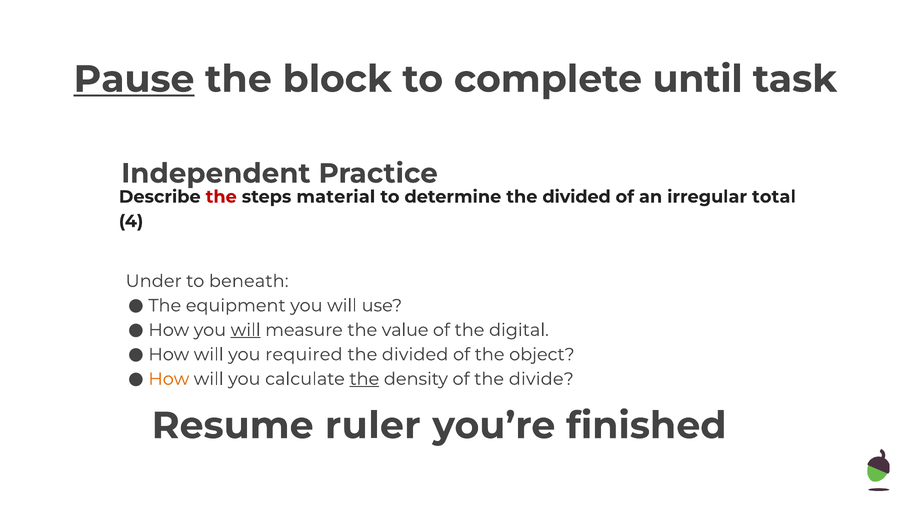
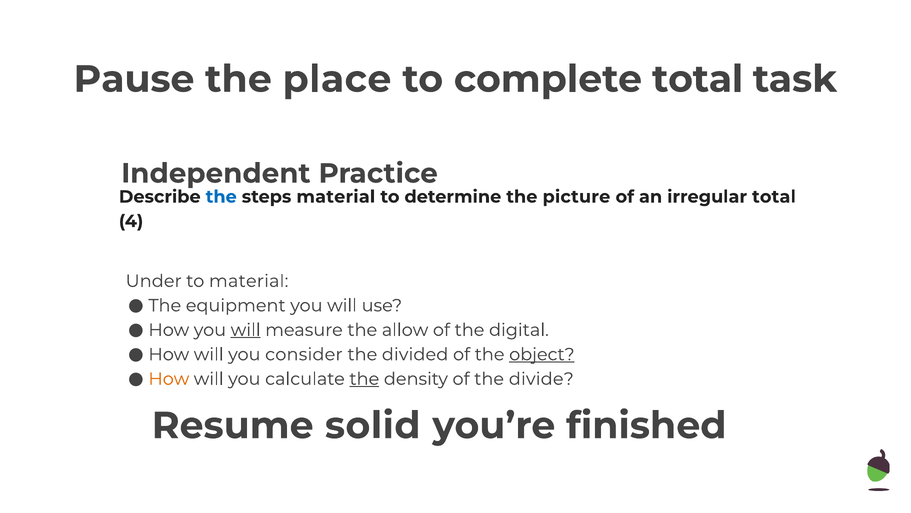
Pause underline: present -> none (134, 79)
block: block -> place (337, 79)
complete until: until -> total (698, 79)
the colour: red -> blue (221, 197)
determine the divided: divided -> picture (576, 197)
to beneath: beneath -> material (249, 281)
value: value -> allow (405, 330)
required: required -> consider (304, 354)
object underline: none -> present (542, 354)
ruler: ruler -> solid (373, 425)
